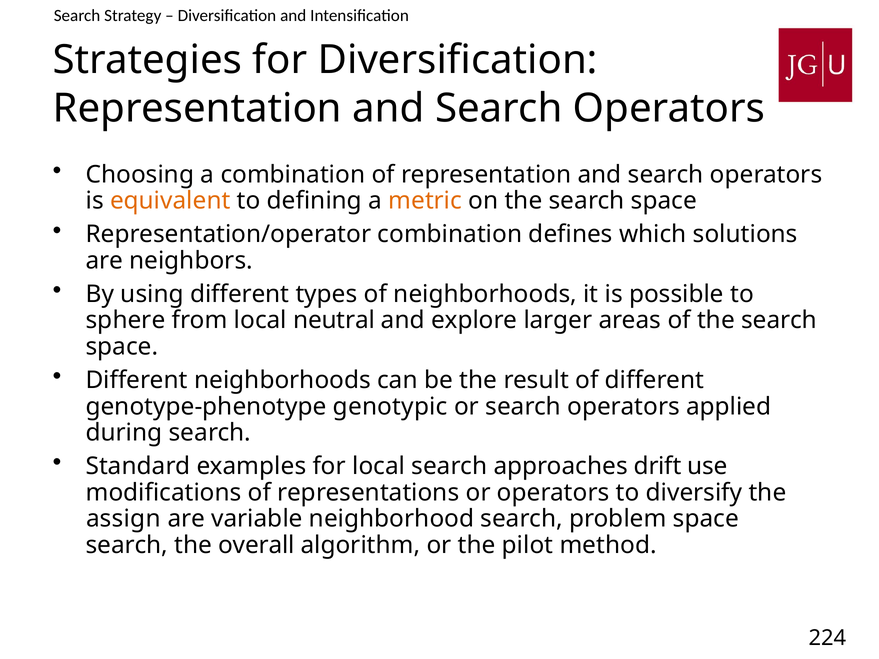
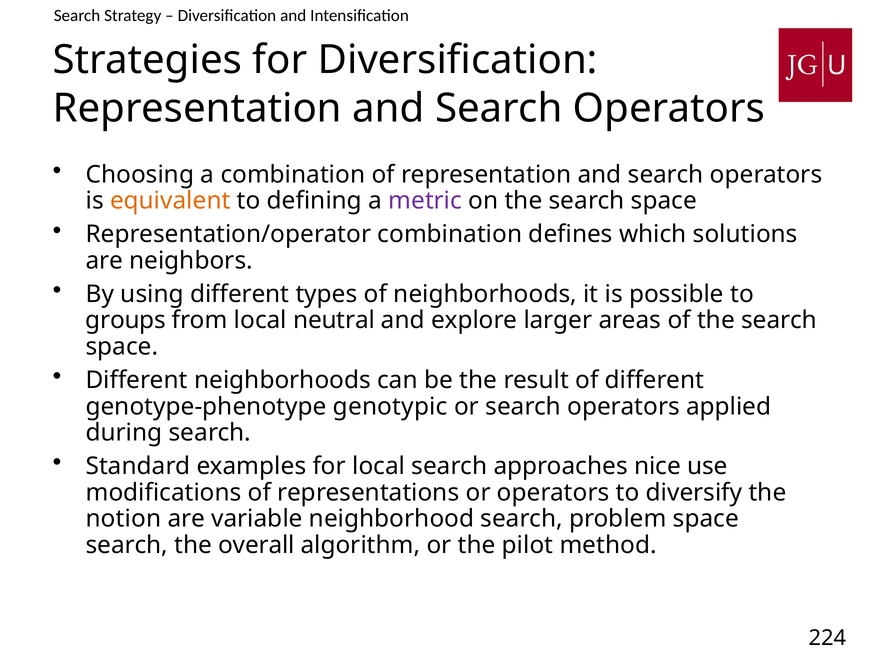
metric colour: orange -> purple (425, 201)
sphere: sphere -> groups (126, 320)
drift: drift -> nice (658, 466)
assign: assign -> notion (123, 519)
